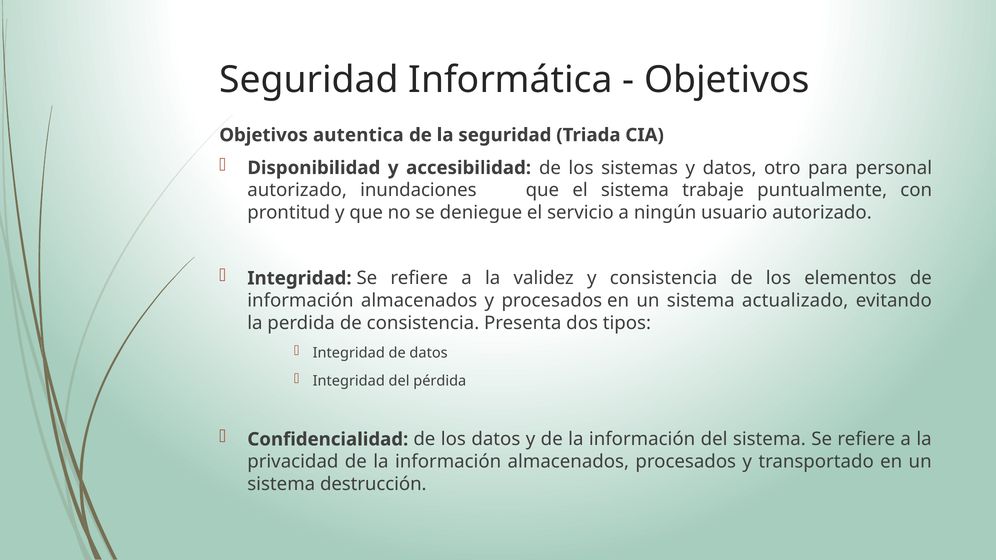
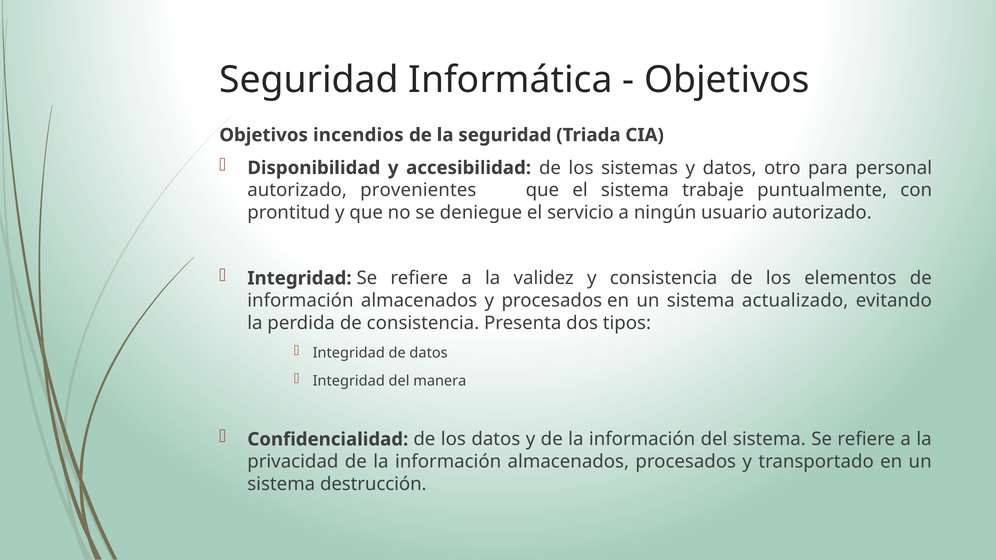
autentica: autentica -> incendios (358, 135)
inundaciones: inundaciones -> provenientes (418, 190)
pérdida: pérdida -> manera (440, 381)
